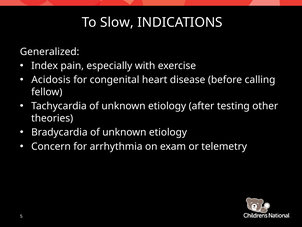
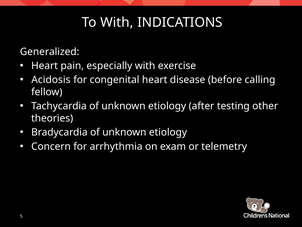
To Slow: Slow -> With (117, 22)
Index: Index -> Heart (45, 66)
